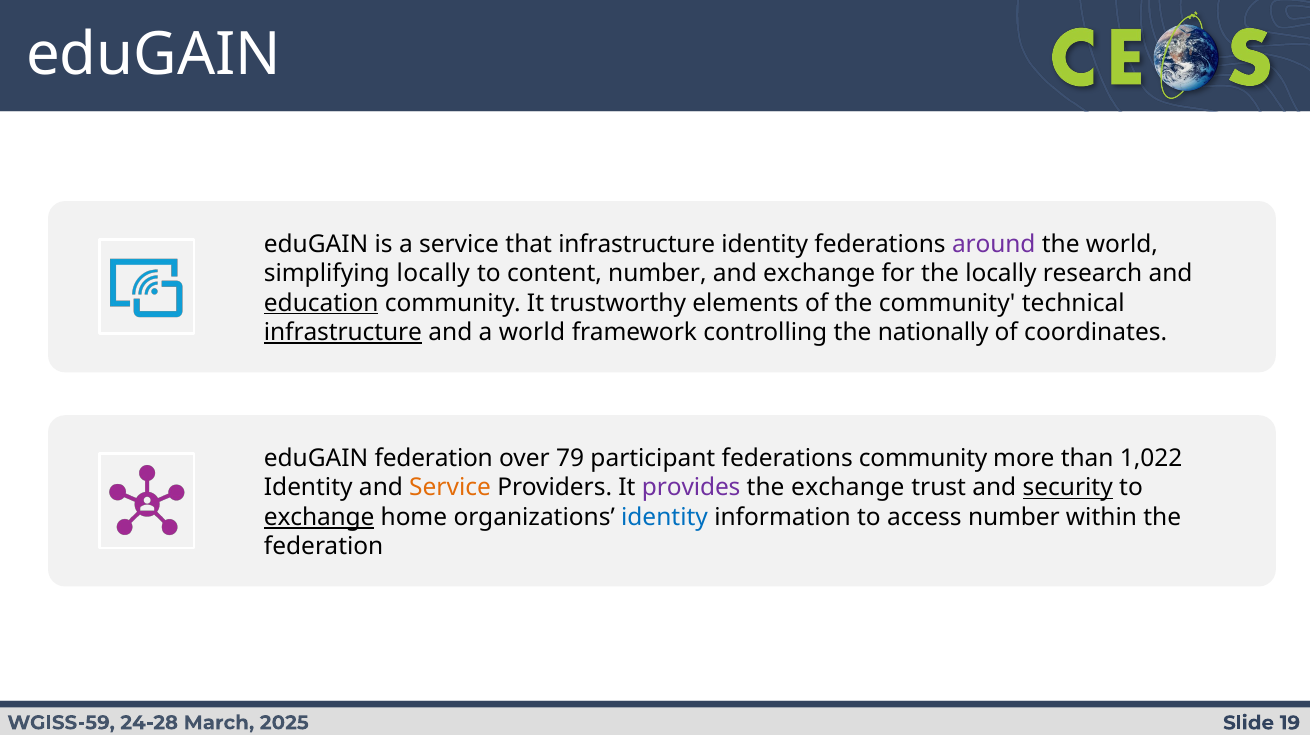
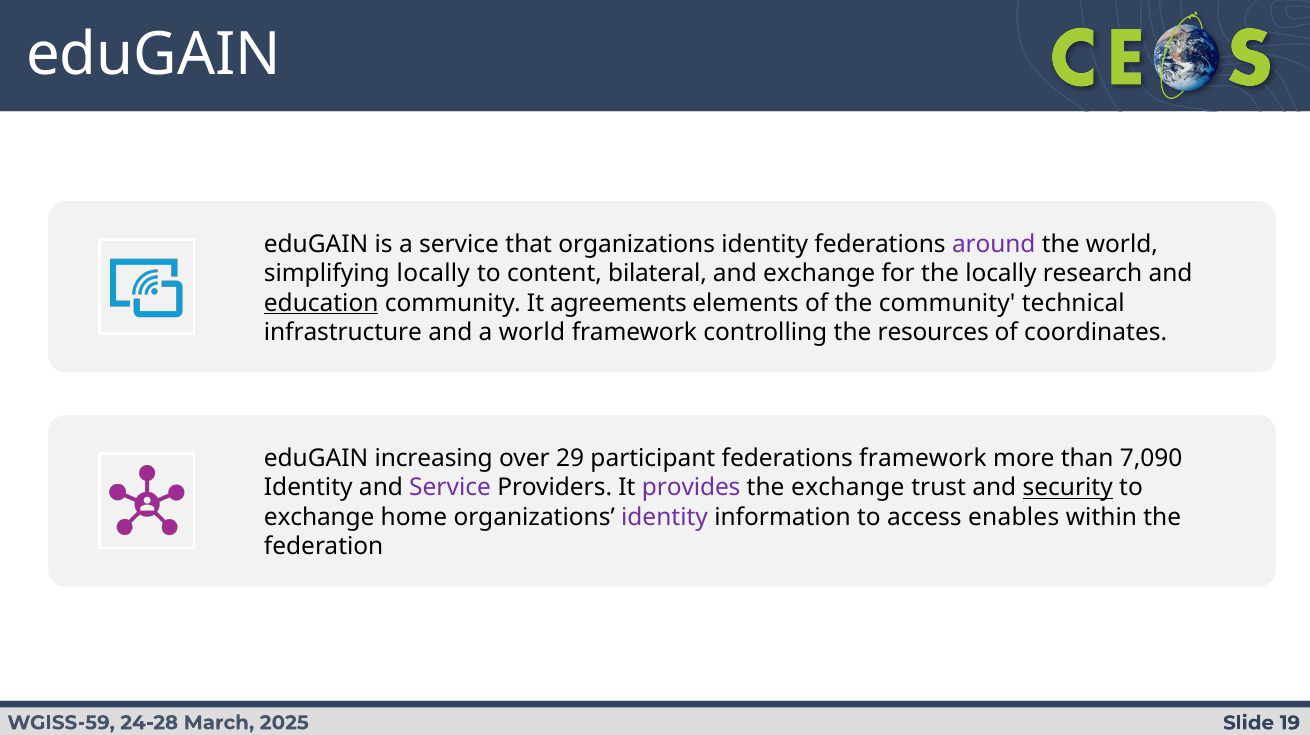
that infrastructure: infrastructure -> organizations (637, 244)
content number: number -> bilateral (658, 274)
trustworthy: trustworthy -> agreements (618, 303)
infrastructure underline: present -> none (343, 332)
nationally: nationally -> resources (933, 332)
eduGAIN federation: federation -> increasing (434, 458)
79: 79 -> 29 (570, 458)
federations community: community -> framework (923, 458)
1,022: 1,022 -> 7,090 (1151, 458)
Service colour: orange -> purple (450, 488)
exchange underline: present -> none (319, 517)
identity colour: blue -> purple (665, 517)
access number: number -> enables (1014, 517)
